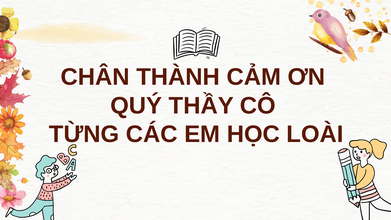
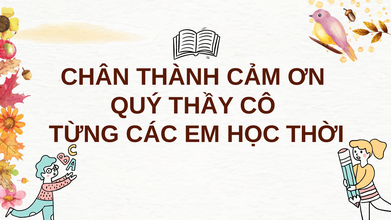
LOÀI: LOÀI -> THỜI (315, 134)
